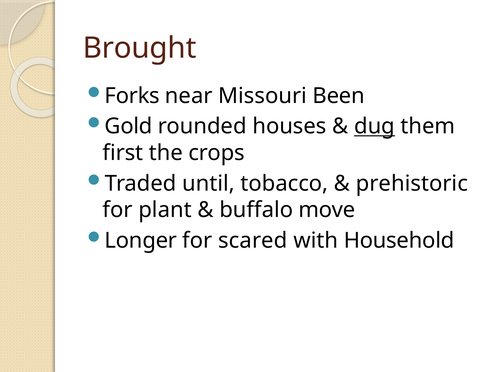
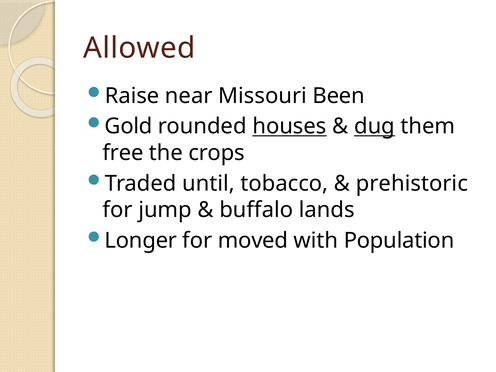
Brought: Brought -> Allowed (139, 48)
Forks: Forks -> Raise (132, 96)
houses underline: none -> present (289, 126)
first: first -> free (123, 153)
plant: plant -> jump (165, 210)
move: move -> lands (327, 210)
scared: scared -> moved (253, 240)
Household: Household -> Population (399, 240)
